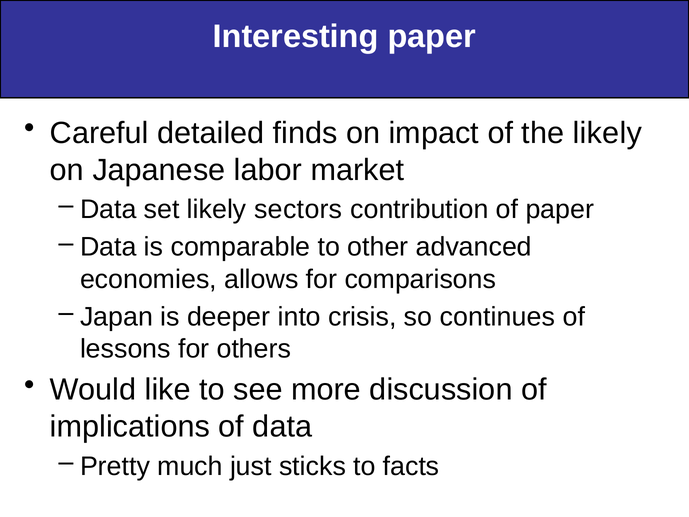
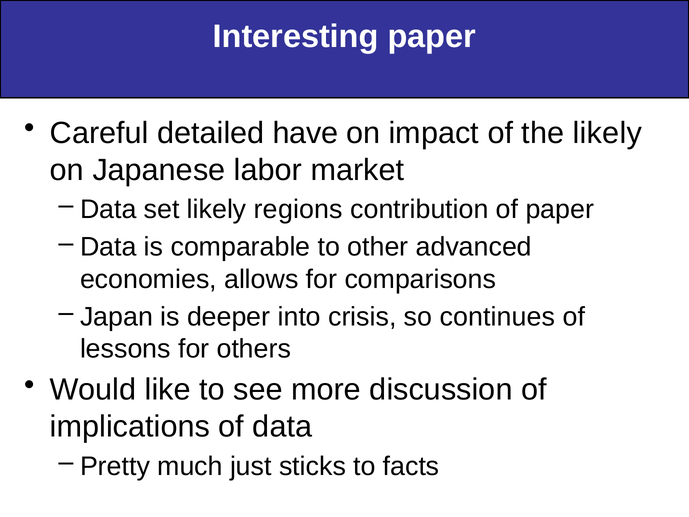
finds: finds -> have (305, 133)
sectors: sectors -> regions (298, 209)
